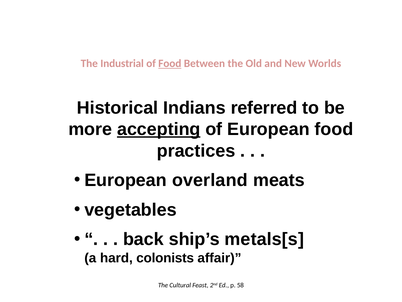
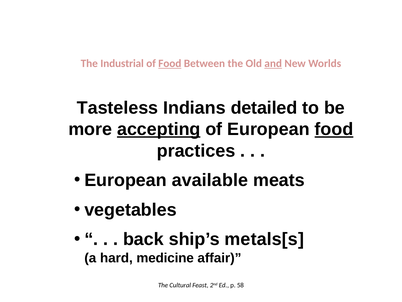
and underline: none -> present (273, 63)
Historical: Historical -> Tasteless (118, 108)
referred: referred -> detailed (264, 108)
food underline: none -> present (334, 129)
overland: overland -> available (210, 180)
colonists: colonists -> medicine (165, 257)
